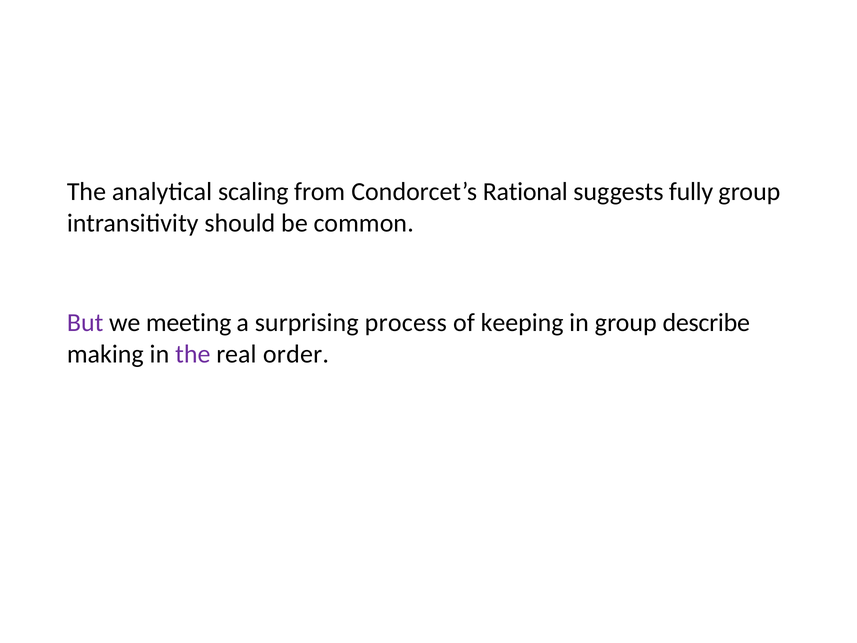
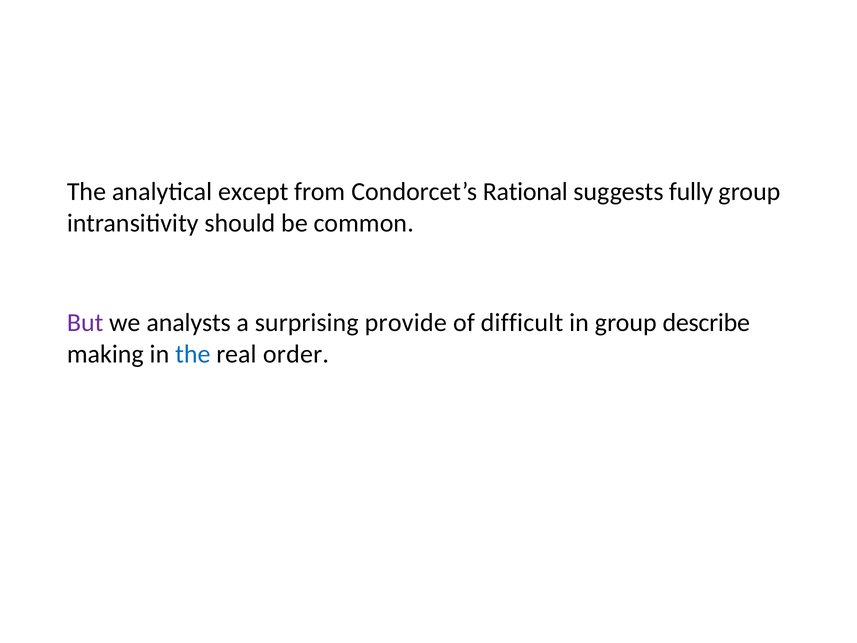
scaling: scaling -> except (253, 192)
meeting: meeting -> analysts (189, 323)
process: process -> provide (406, 323)
keeping: keeping -> difficult (522, 323)
the colour: purple -> blue (193, 354)
